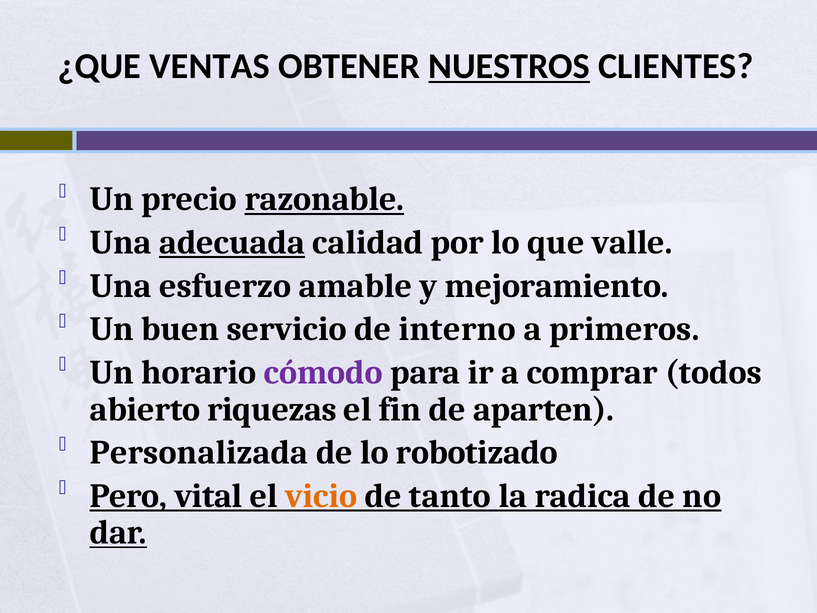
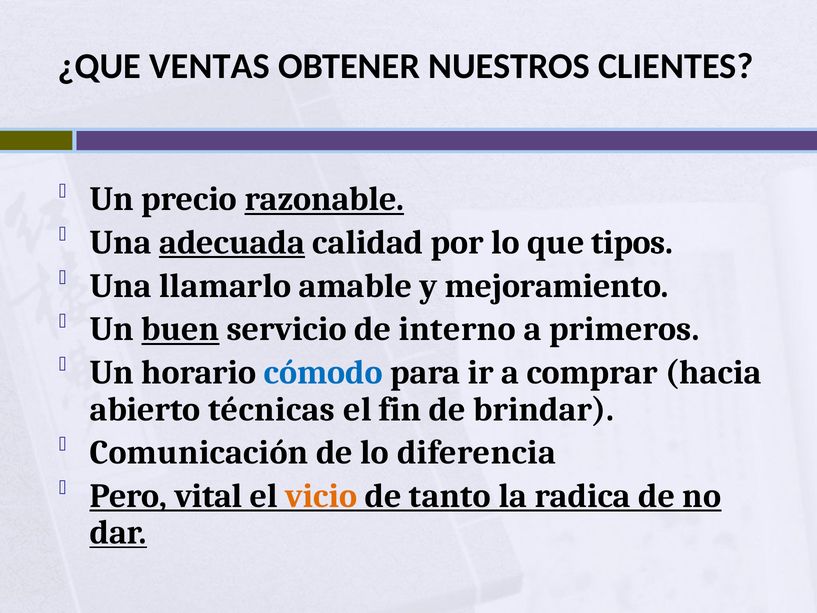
NUESTROS underline: present -> none (509, 66)
valle: valle -> tipos (632, 242)
esfuerzo: esfuerzo -> llamarlo (225, 286)
buen underline: none -> present (180, 329)
cómodo colour: purple -> blue (323, 372)
todos: todos -> hacia (713, 372)
riquezas: riquezas -> técnicas (272, 409)
aparten: aparten -> brindar (544, 409)
Personalizada: Personalizada -> Comunicación (199, 452)
robotizado: robotizado -> diferencia (476, 452)
